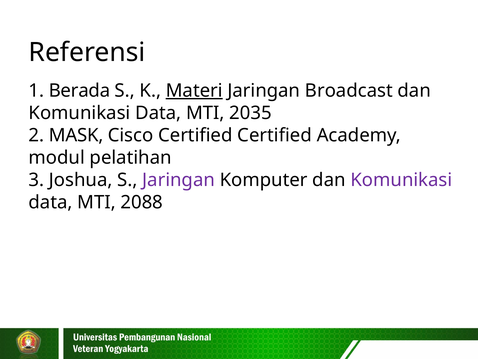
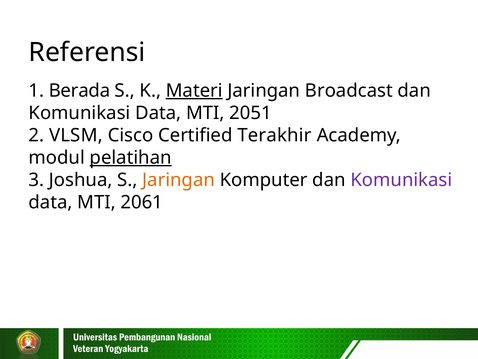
2035: 2035 -> 2051 (251, 113)
MASK: MASK -> VLSM (76, 135)
Certified Certified: Certified -> Terakhir (275, 135)
pelatihan underline: none -> present (131, 157)
Jaringan colour: purple -> orange (179, 180)
2088: 2088 -> 2061 (142, 202)
